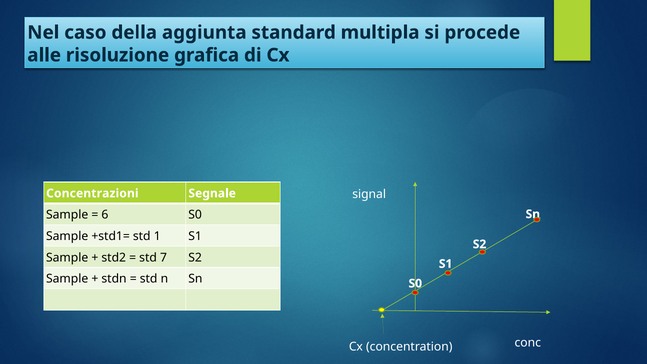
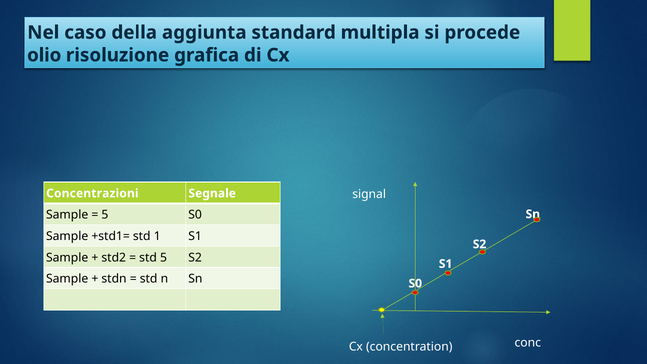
alle: alle -> olio (44, 55)
6: 6 -> 5 (105, 215)
std 7: 7 -> 5 (164, 257)
